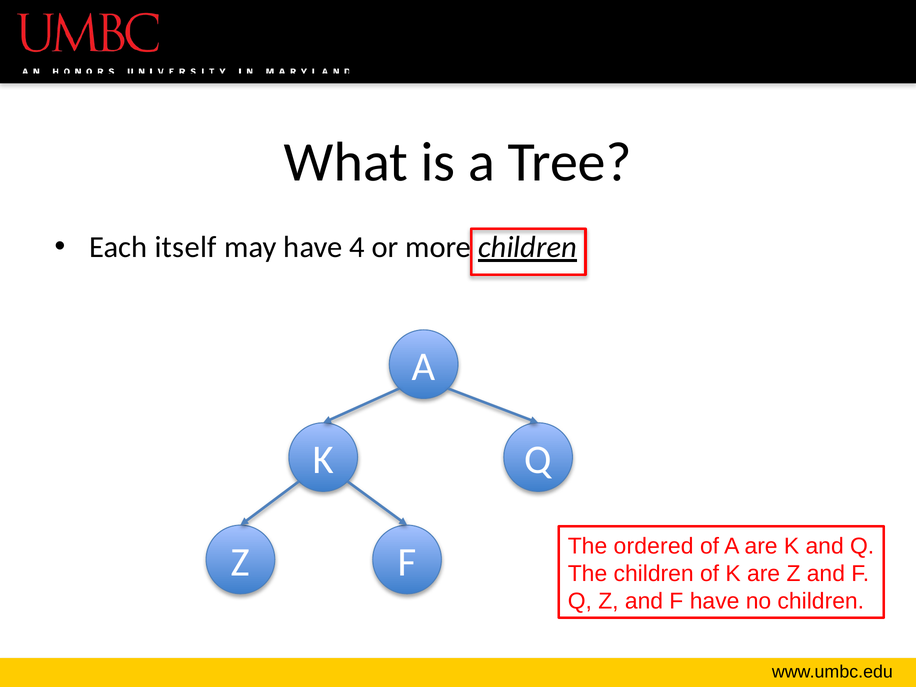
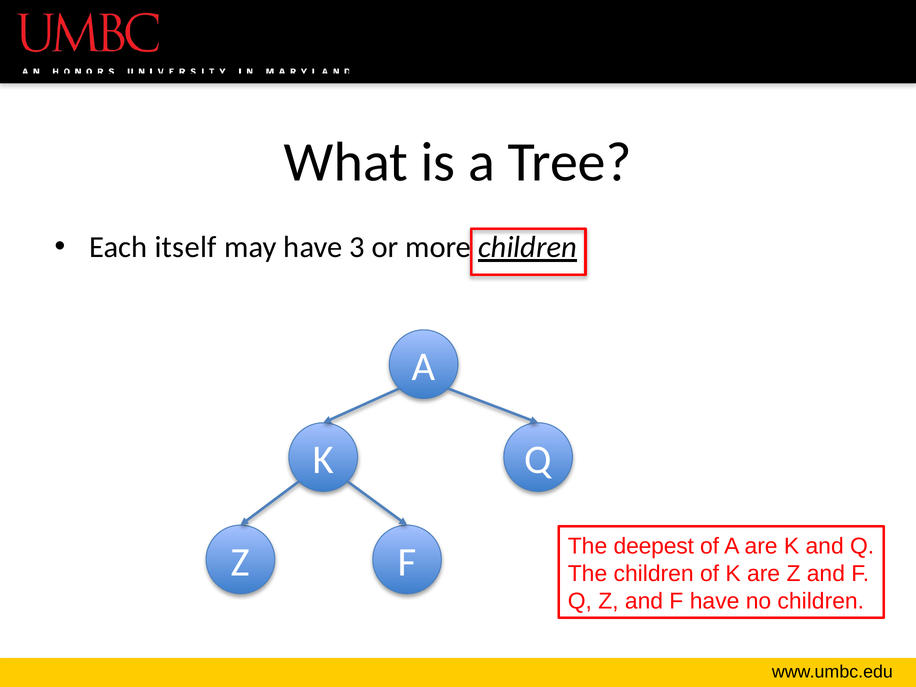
4: 4 -> 3 (357, 247)
ordered: ordered -> deepest (654, 546)
